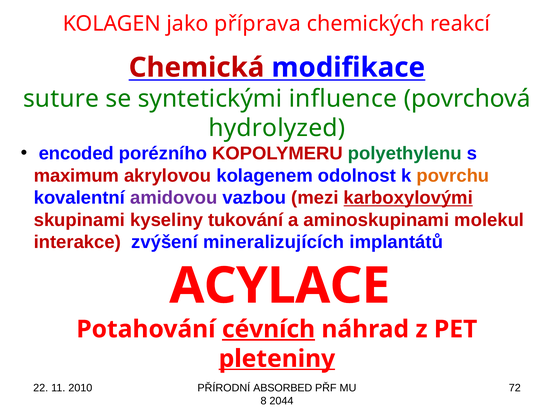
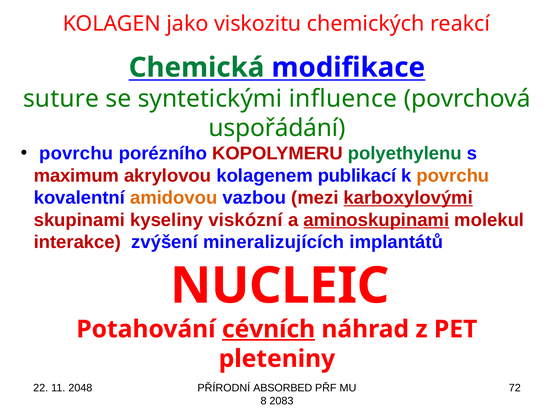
příprava: příprava -> viskozitu (258, 24)
Chemická colour: red -> green (197, 68)
hydrolyzed: hydrolyzed -> uspořádání (277, 128)
encoded: encoded -> povrchu (76, 154)
odolnost: odolnost -> publikací (357, 176)
amidovou colour: purple -> orange (174, 198)
tukování: tukování -> viskózní (246, 220)
aminoskupinami underline: none -> present (376, 220)
ACYLACE: ACYLACE -> NUCLEIC (280, 286)
pleteniny underline: present -> none (277, 359)
2010: 2010 -> 2048 (80, 388)
2044: 2044 -> 2083 (281, 401)
